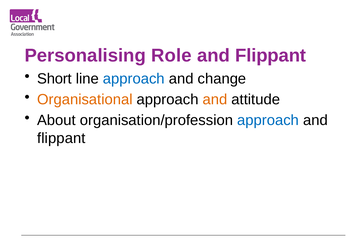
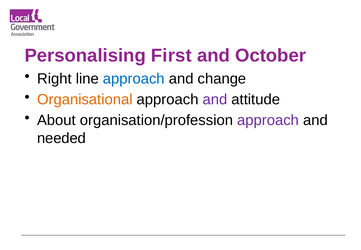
Role: Role -> First (171, 55)
Flippant: Flippant -> October (271, 55)
Short: Short -> Right (54, 79)
and colour: orange -> purple (215, 100)
approach colour: blue -> purple (268, 120)
flippant: flippant -> needed (61, 138)
